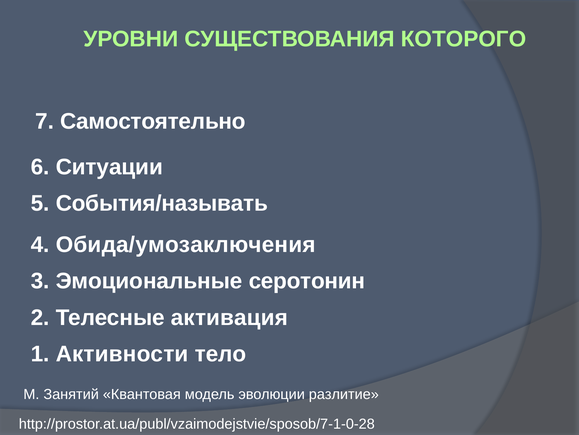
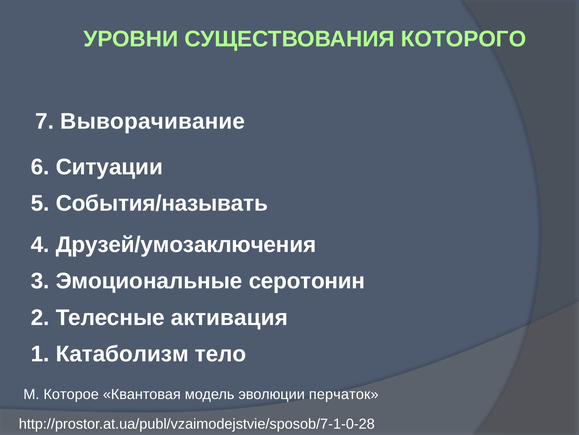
Самостоятельно: Самостоятельно -> Выворачивание (153, 121)
Обида/умозаключения: Обида/умозаключения -> Друзей/умозаключения (186, 244)
Активности: Активности -> Катаболизм (122, 354)
Занятий: Занятий -> Которое (71, 394)
разлитие: разлитие -> перчаток (344, 394)
